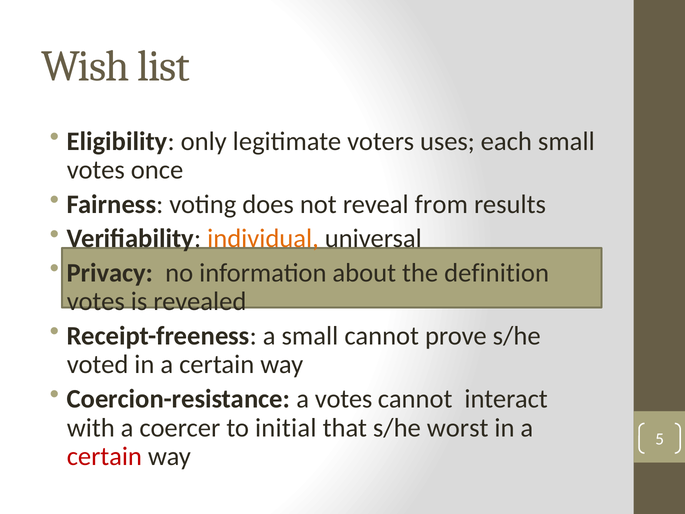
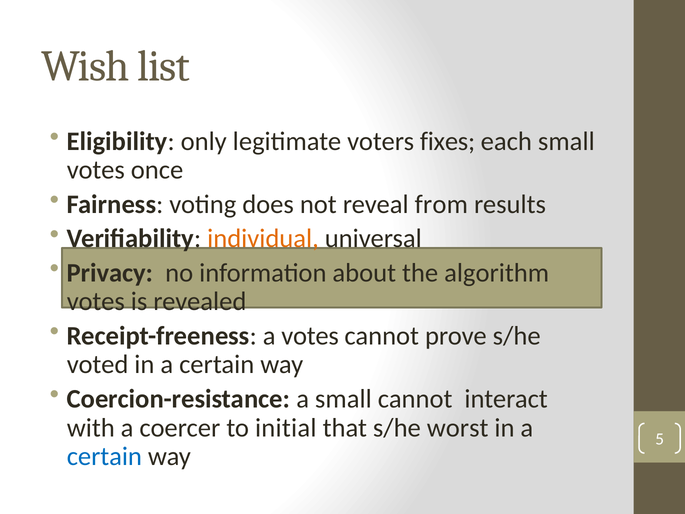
uses: uses -> fixes (448, 141)
definition: definition -> algorithm (497, 273)
a small: small -> votes (310, 336)
a votes: votes -> small (343, 399)
certain colour: red -> blue (104, 456)
